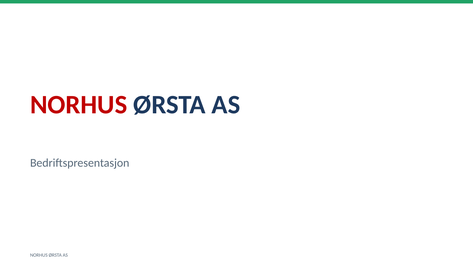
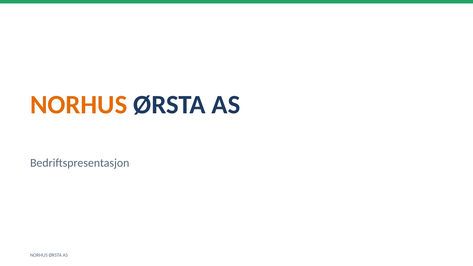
NORHUS colour: red -> orange (79, 105)
